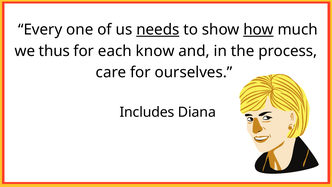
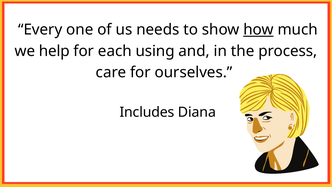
needs underline: present -> none (158, 30)
thus: thus -> help (54, 51)
know: know -> using (155, 51)
